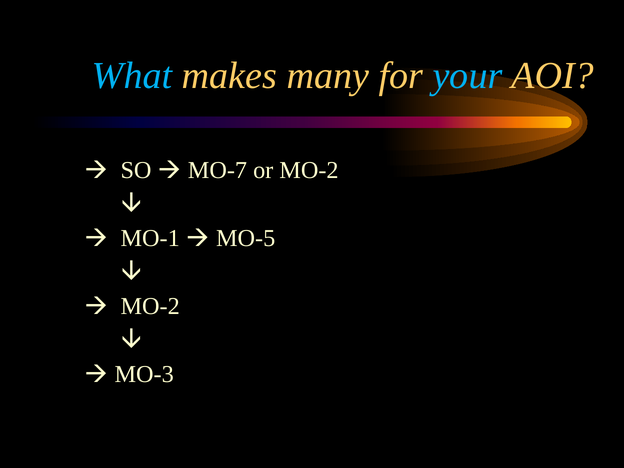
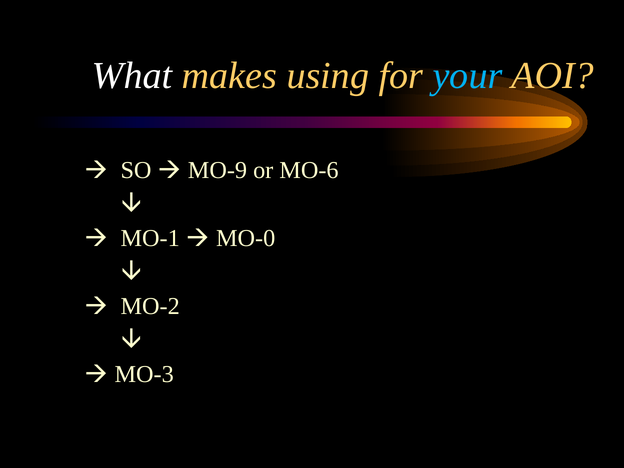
What colour: light blue -> white (132, 75)
many: many -> using (328, 75)
MO-7: MO-7 -> MO-9 (217, 170)
or MO-2: MO-2 -> MO-6 (309, 170)
MO-5: MO-5 -> MO-0 (246, 238)
